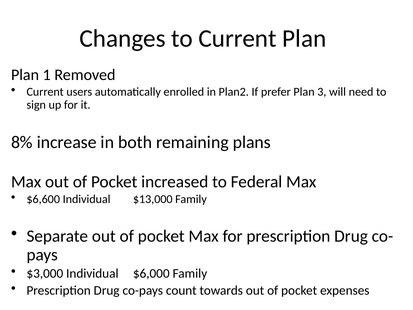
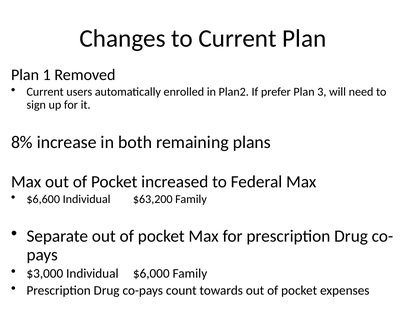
$13,000: $13,000 -> $63,200 (153, 199)
